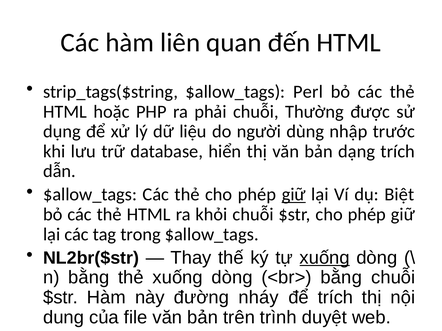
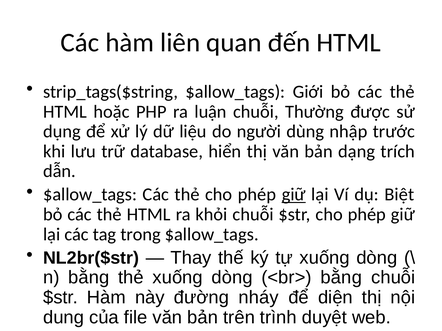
Perl: Perl -> Giới (308, 92)
phải: phải -> luận (211, 112)
xuống underline: present -> none (325, 258)
để trích: trích -> diện (335, 298)
